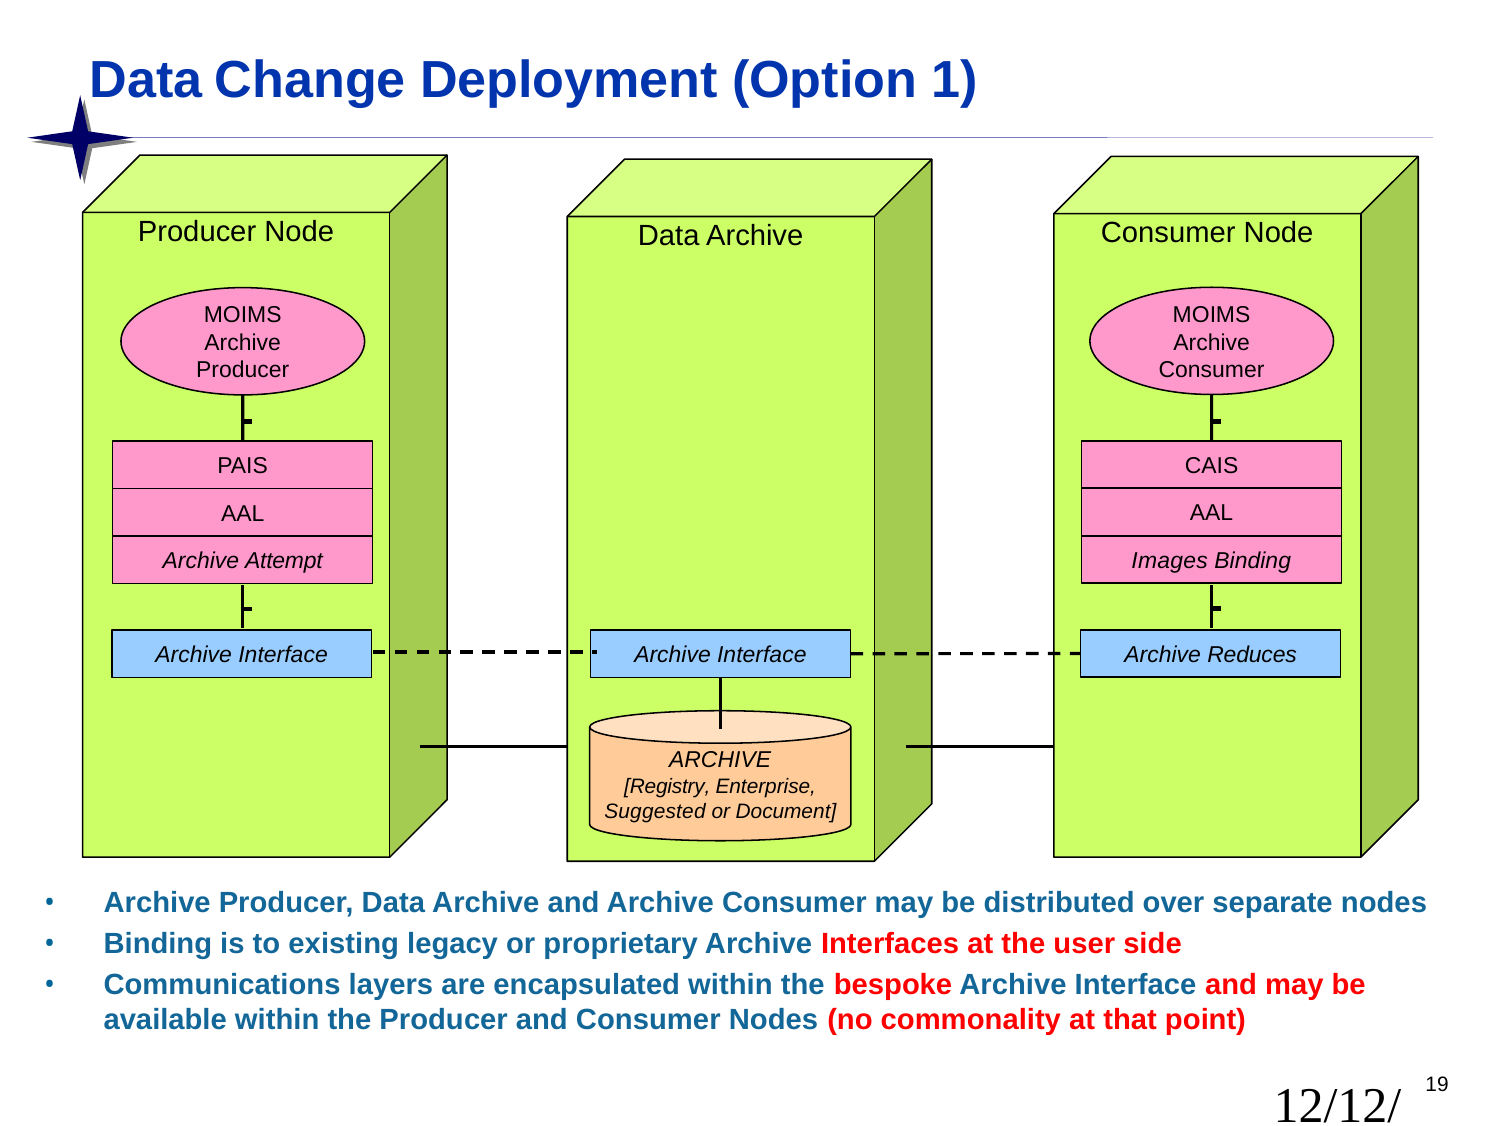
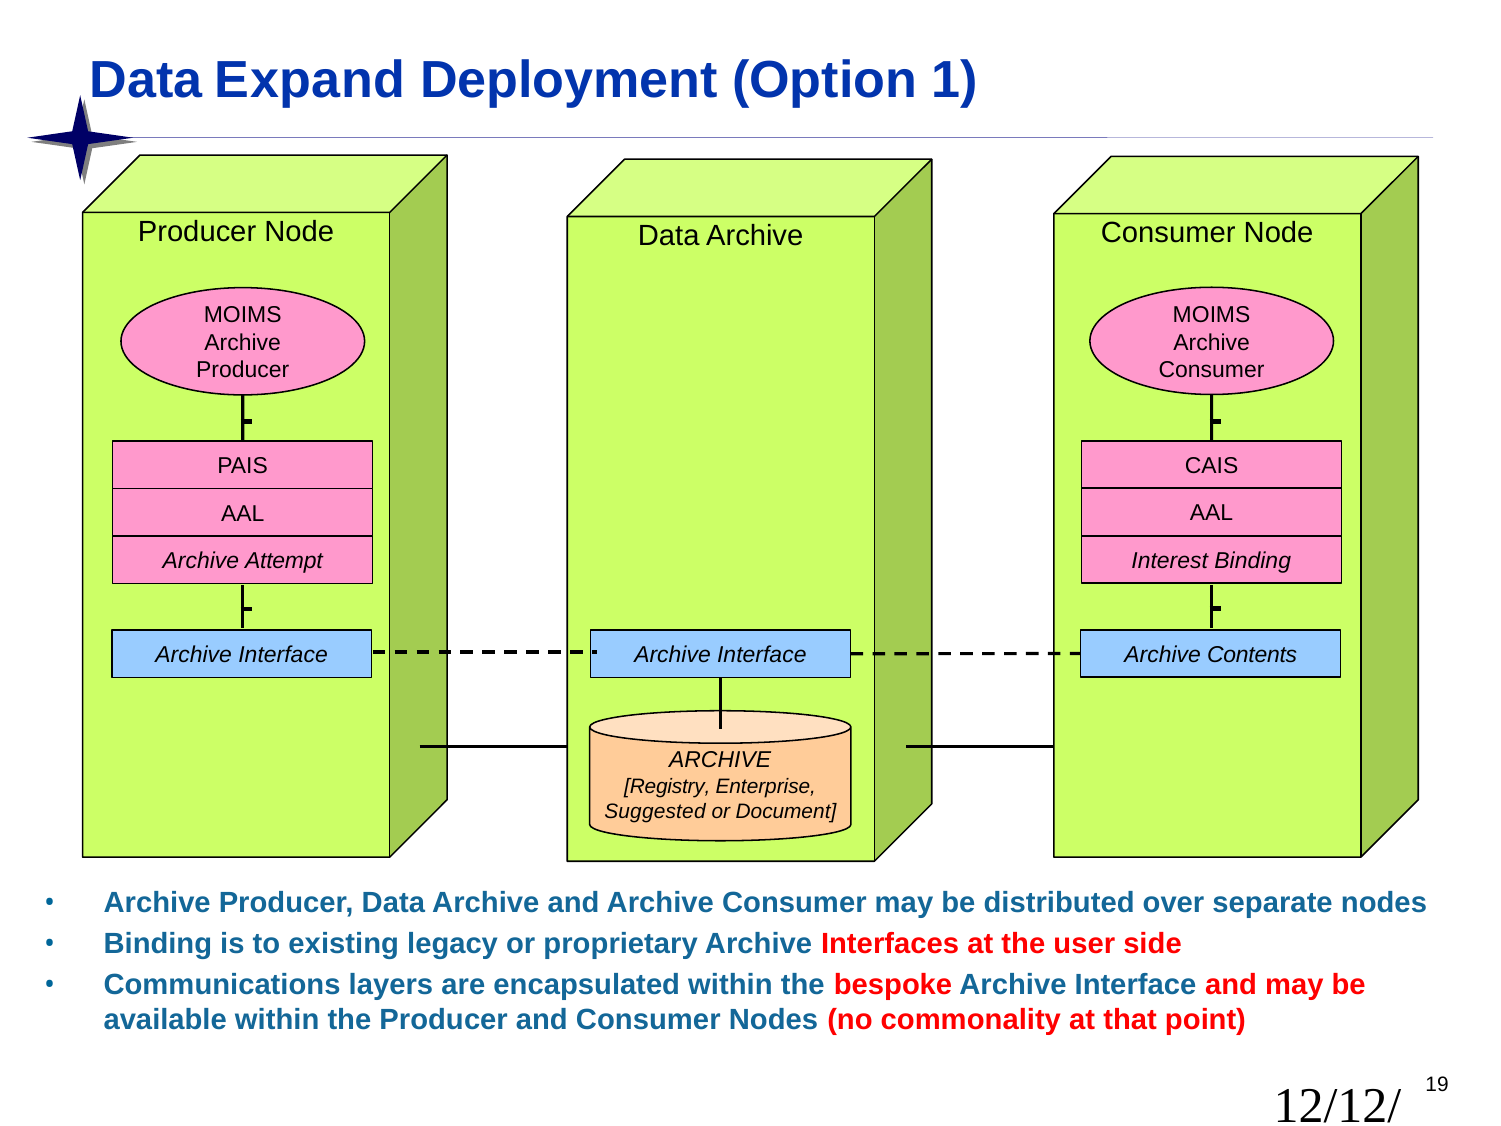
Change: Change -> Expand (310, 80)
Images: Images -> Interest (1170, 561)
Reduces: Reduces -> Contents (1252, 655)
